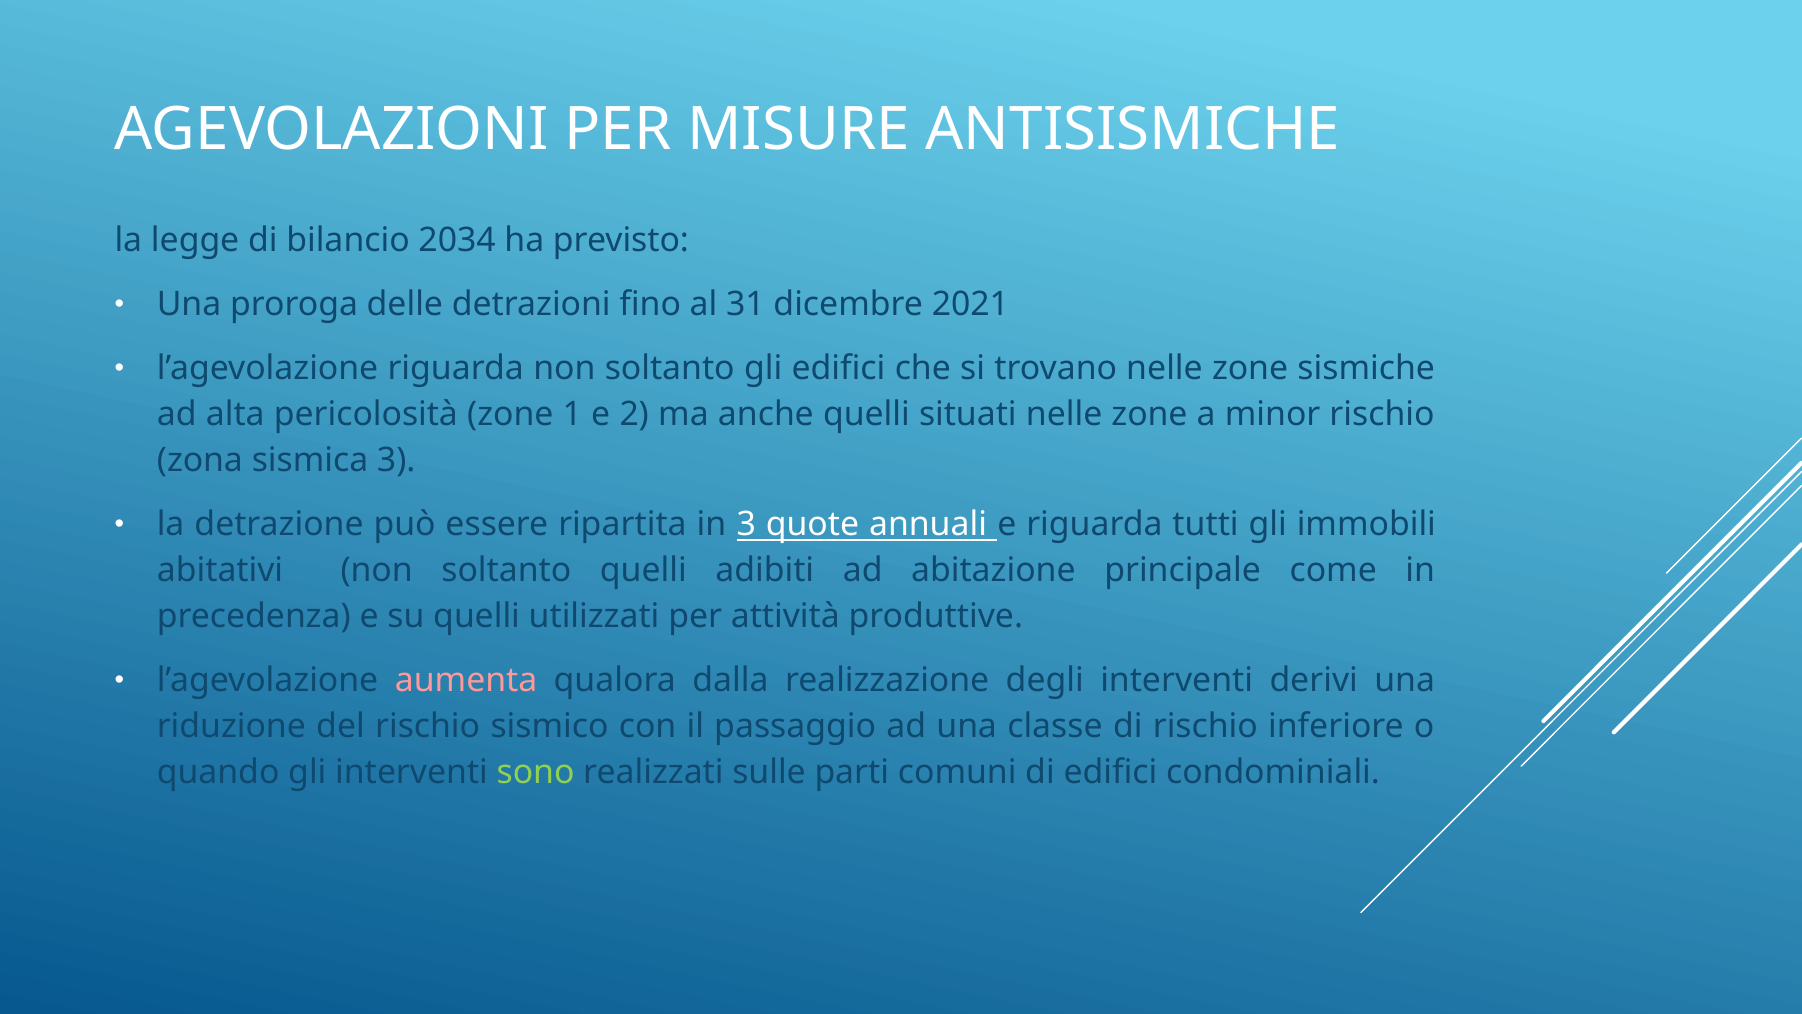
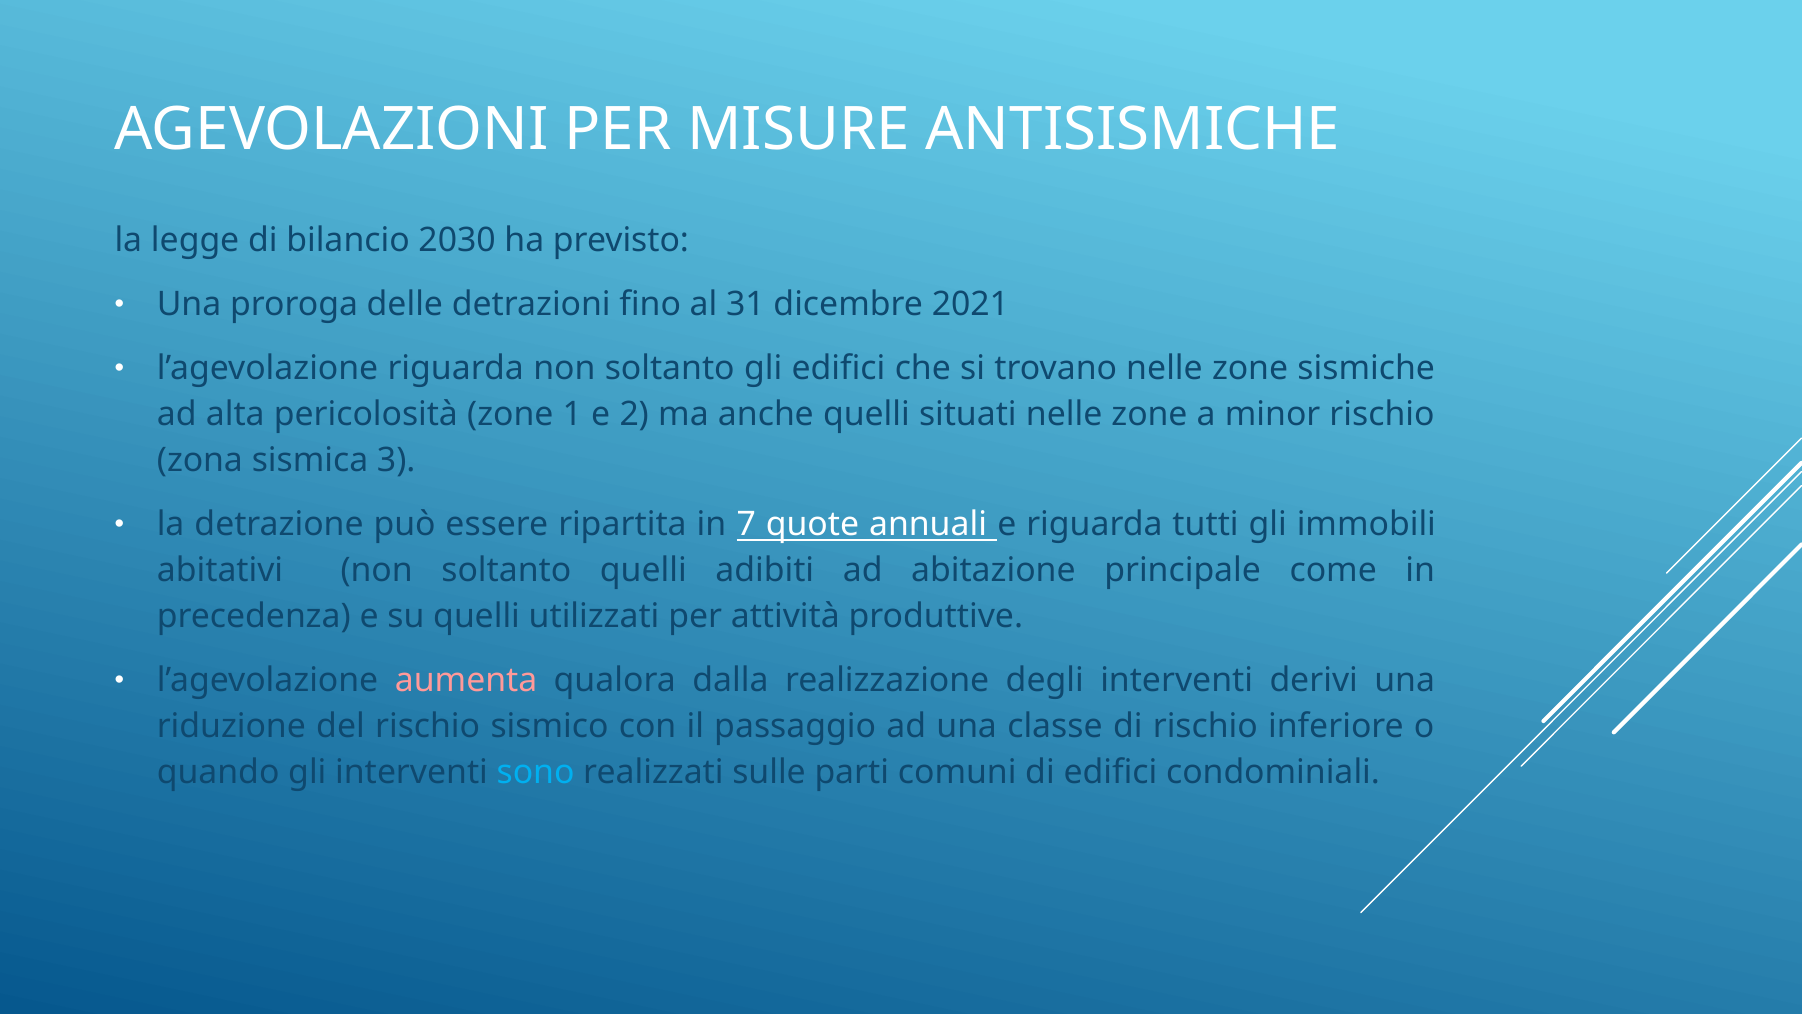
2034: 2034 -> 2030 (457, 240)
in 3: 3 -> 7 (746, 524)
sono colour: light green -> light blue (536, 772)
